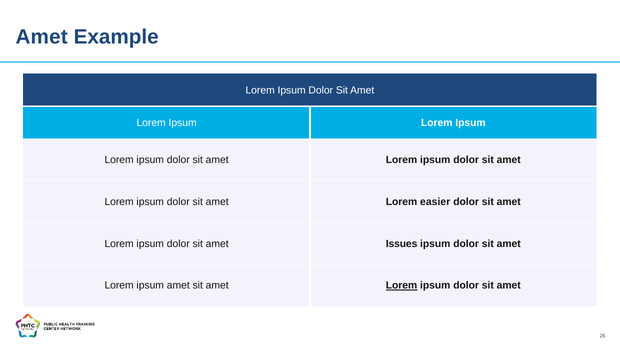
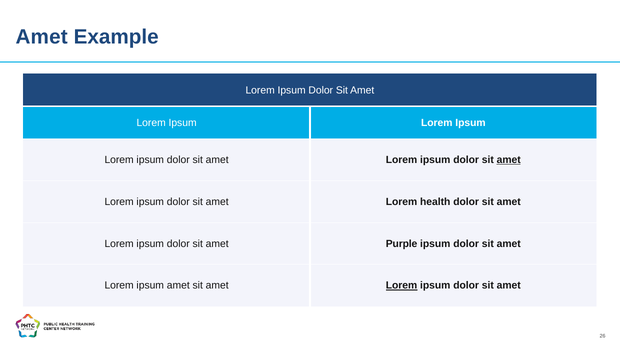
amet underline: none -> present (509, 160)
easier: easier -> health (435, 202)
Issues: Issues -> Purple (402, 243)
